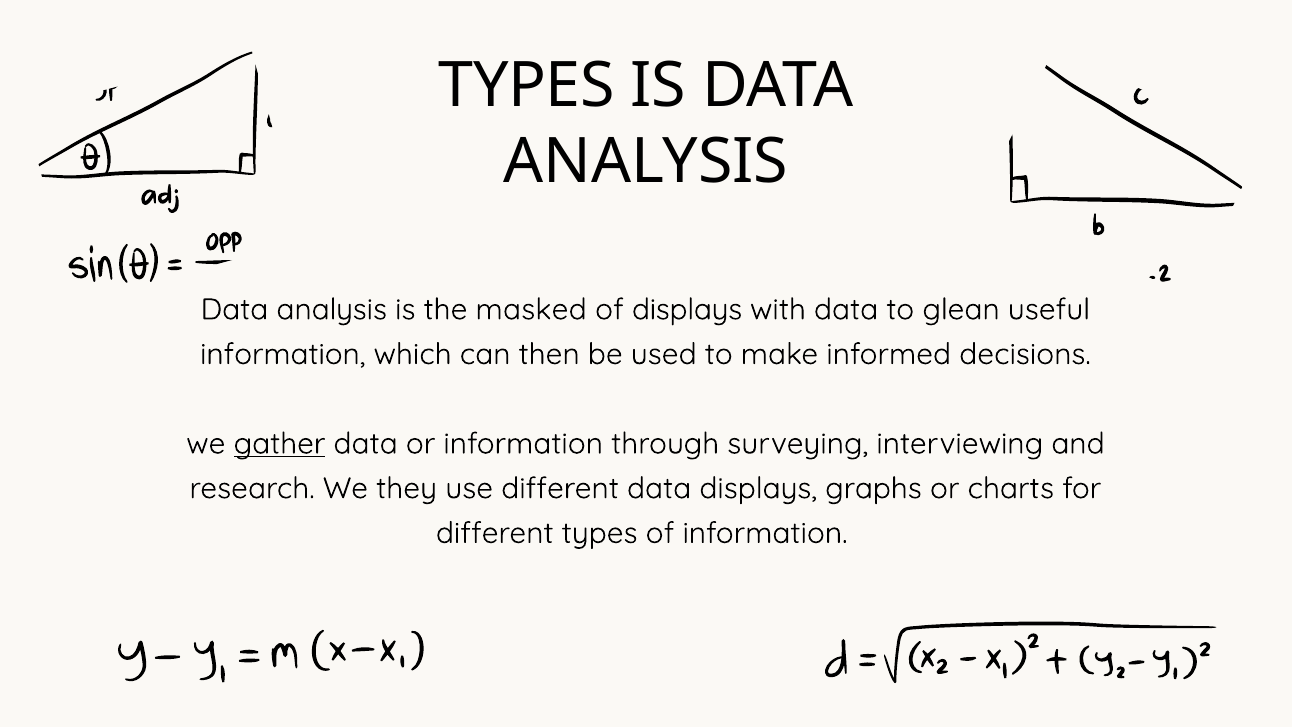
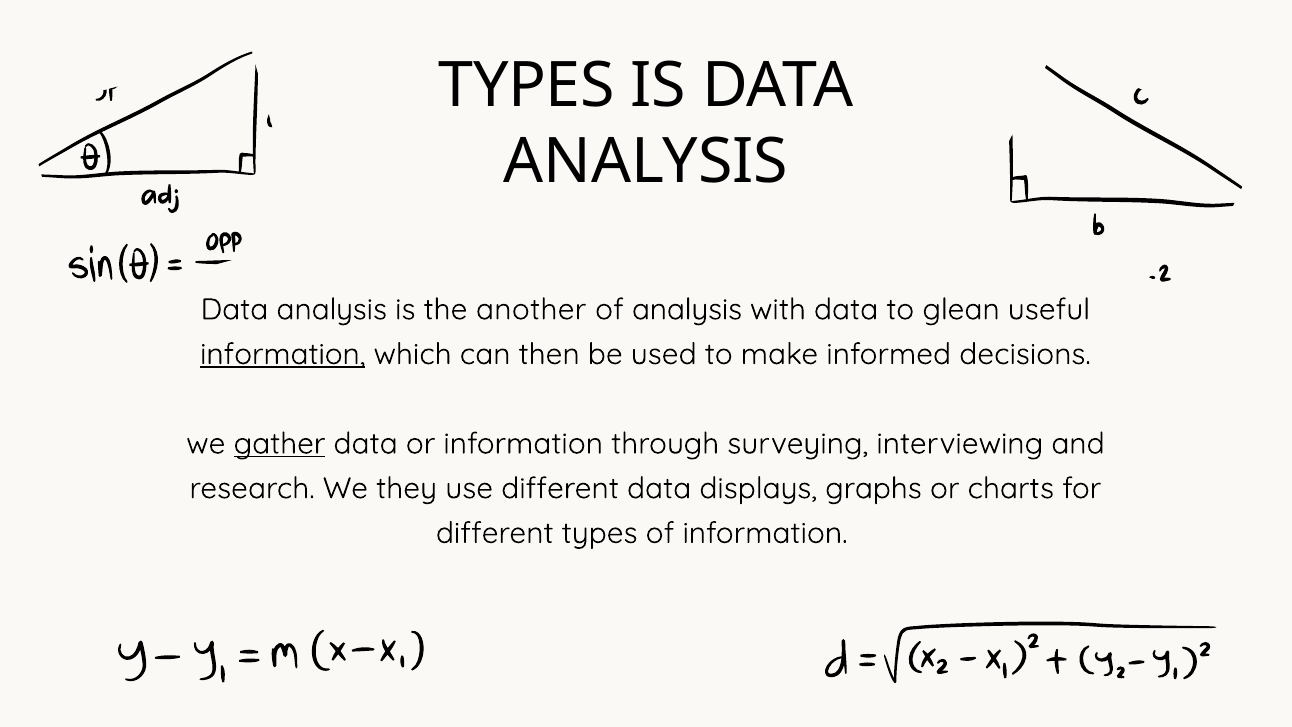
masked: masked -> another (531, 309)
of displays: displays -> analysis (687, 309)
information underline: none -> present (283, 354)
